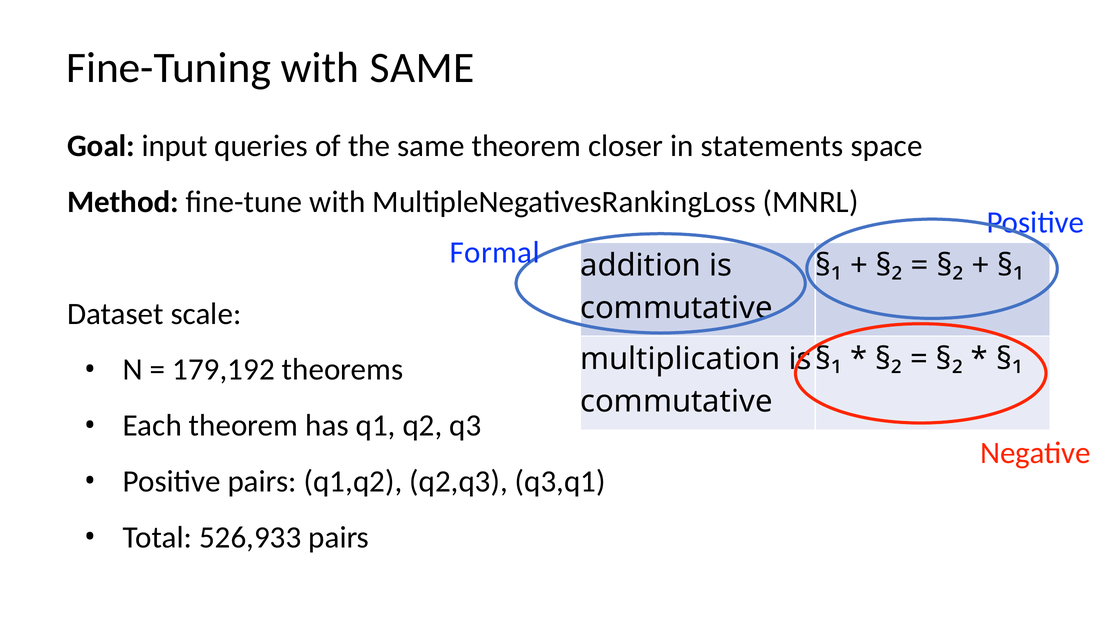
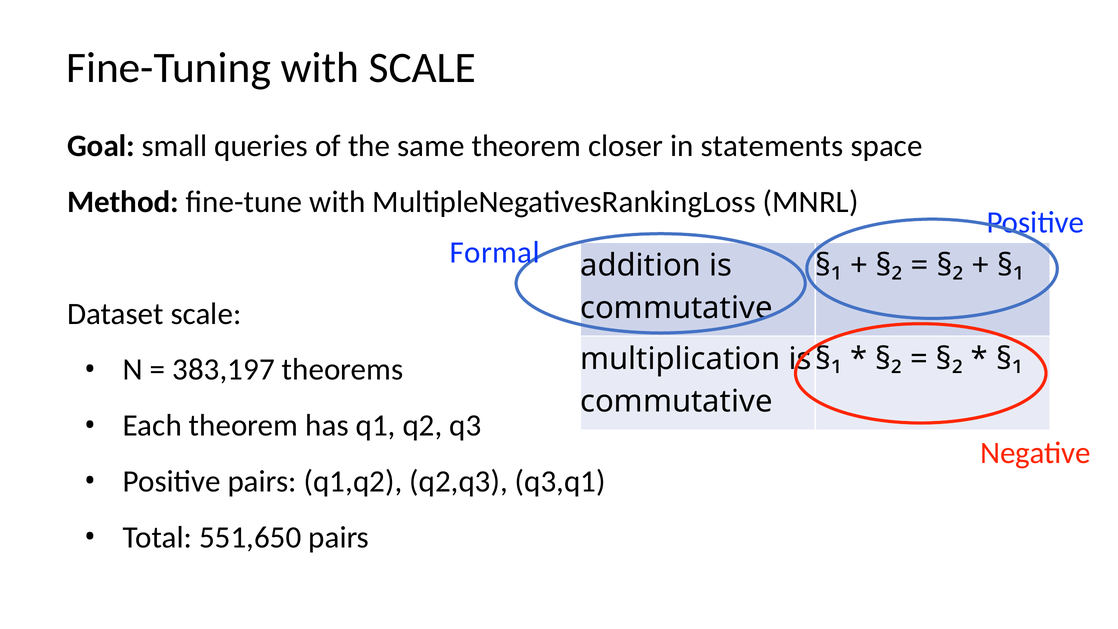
with SAME: SAME -> SCALE (422, 68)
input: input -> small (175, 146)
179,192: 179,192 -> 383,197 (224, 370)
526,933: 526,933 -> 551,650 (250, 537)
